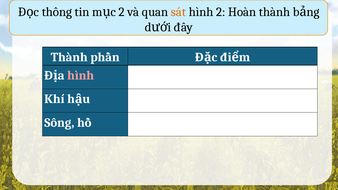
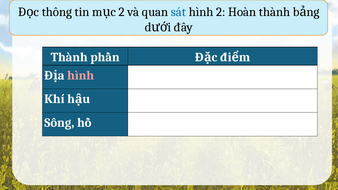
sát colour: orange -> blue (179, 12)
